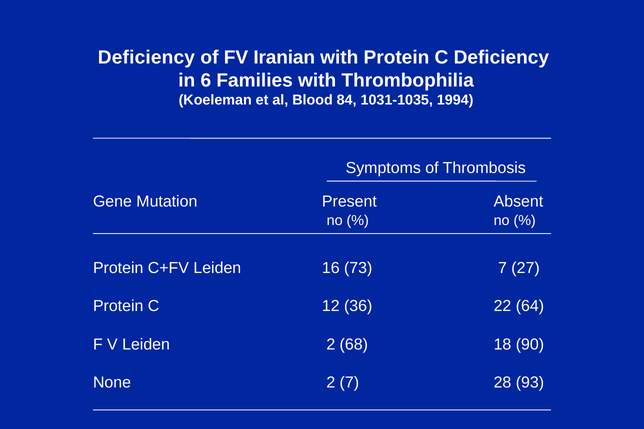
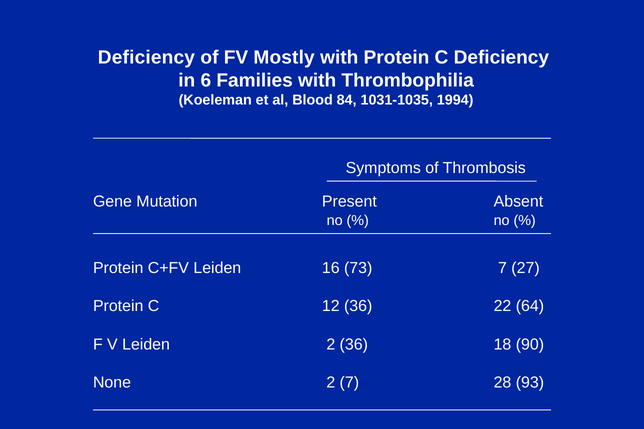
Iranian: Iranian -> Mostly (284, 58)
2 68: 68 -> 36 (354, 345)
